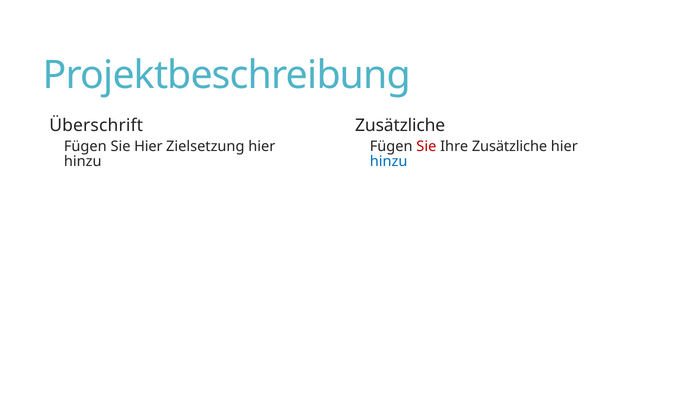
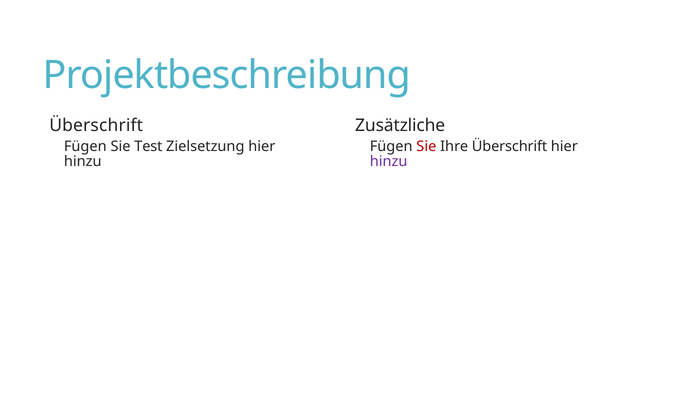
Sie Hier: Hier -> Test (148, 146)
Ihre Zusätzliche: Zusätzliche -> Überschrift (510, 146)
hinzu colour: blue -> purple (389, 161)
